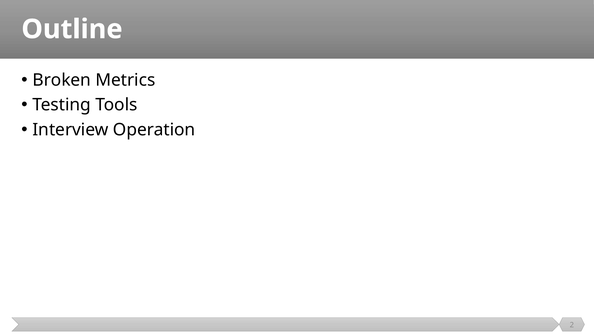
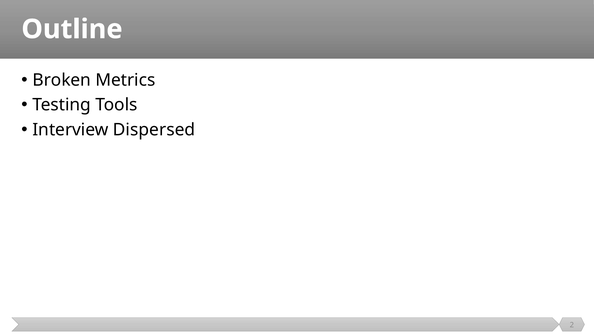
Operation: Operation -> Dispersed (154, 130)
